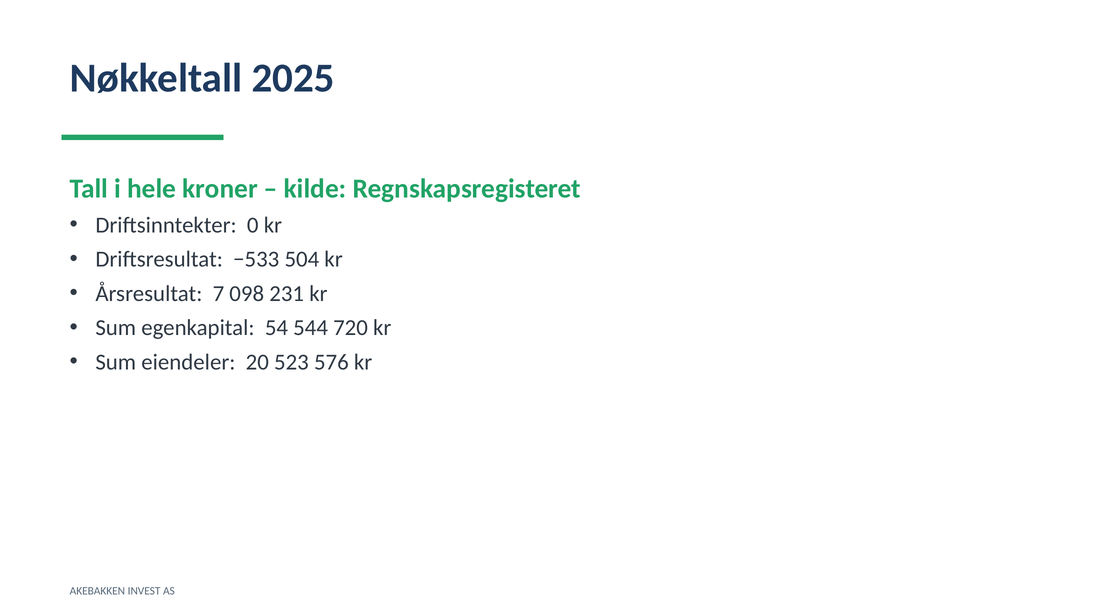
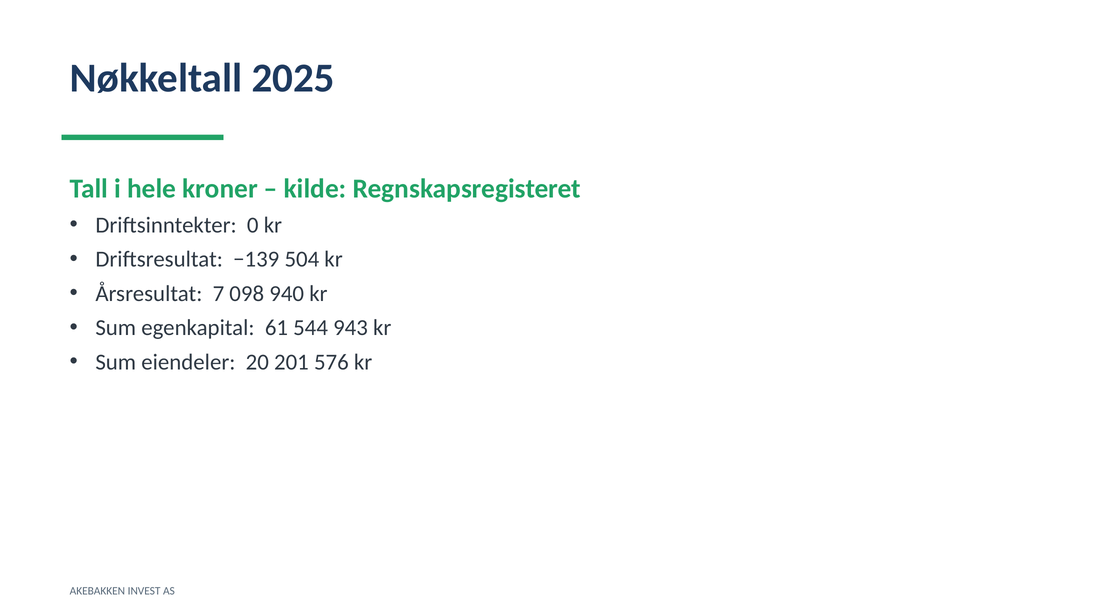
−533: −533 -> −139 (256, 260)
231: 231 -> 940 (287, 294)
54: 54 -> 61 (276, 328)
720: 720 -> 943 (351, 328)
523: 523 -> 201 (291, 362)
